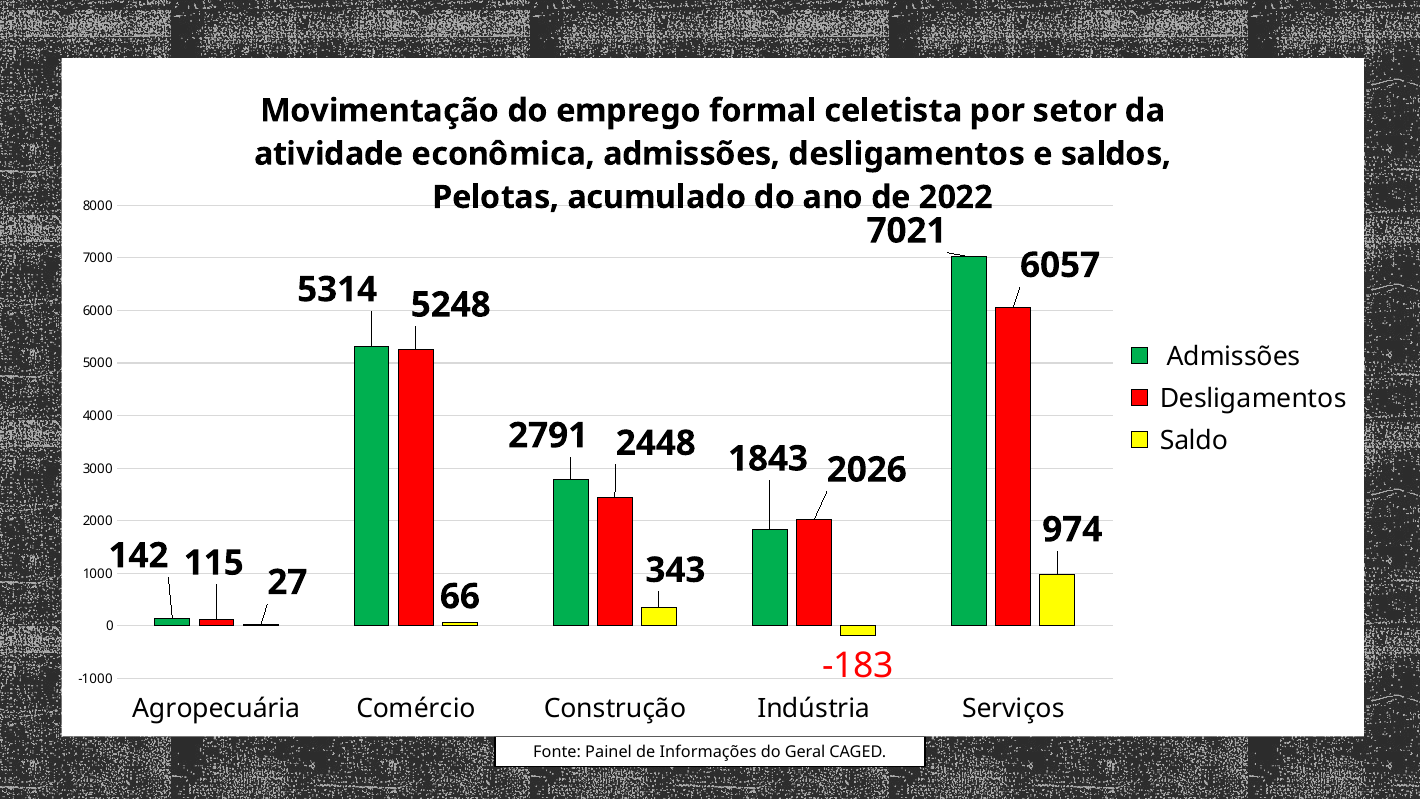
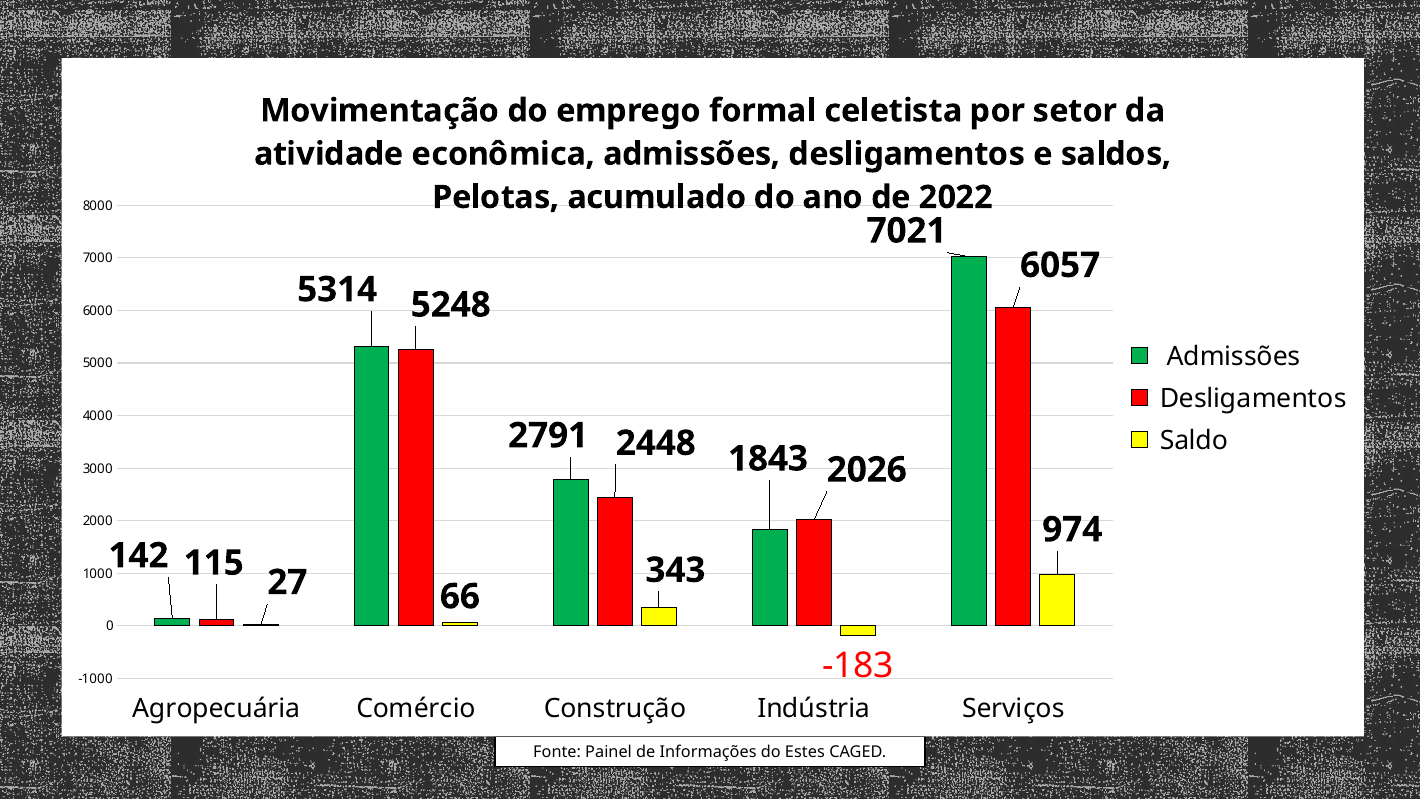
Geral: Geral -> Estes (805, 752)
